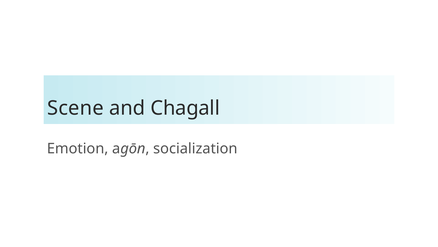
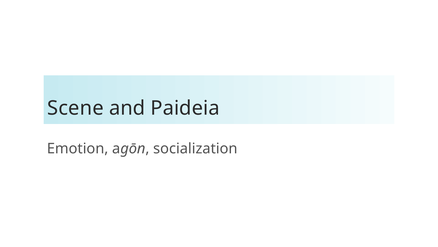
Chagall: Chagall -> Paideia (185, 108)
